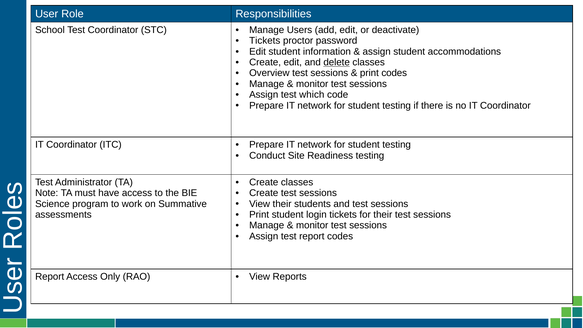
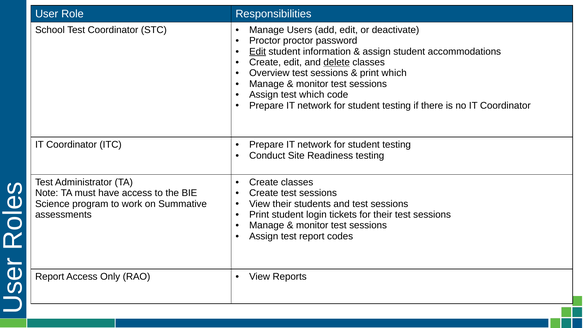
Tickets: Tickets -> Proctor (265, 41)
Edit underline: none -> present (258, 52)
print codes: codes -> which (394, 73)
